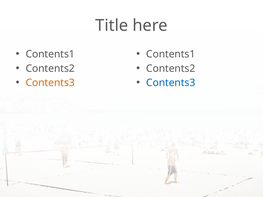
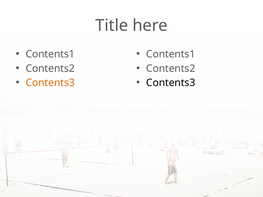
Contents3 colour: blue -> black (171, 83)
